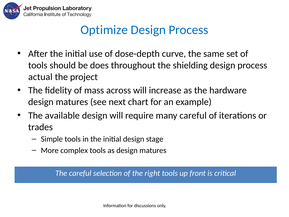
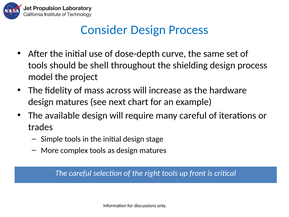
Optimize: Optimize -> Consider (104, 30)
does: does -> shell (99, 65)
actual: actual -> model (40, 77)
